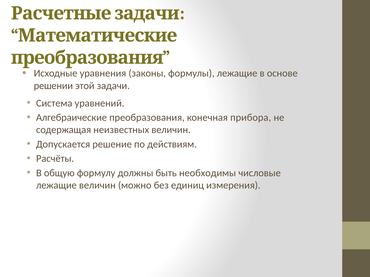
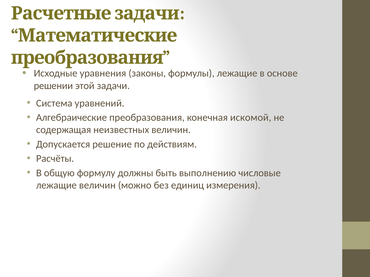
прибора: прибора -> искомой (251, 118)
необходимы: необходимы -> выполнению (208, 173)
